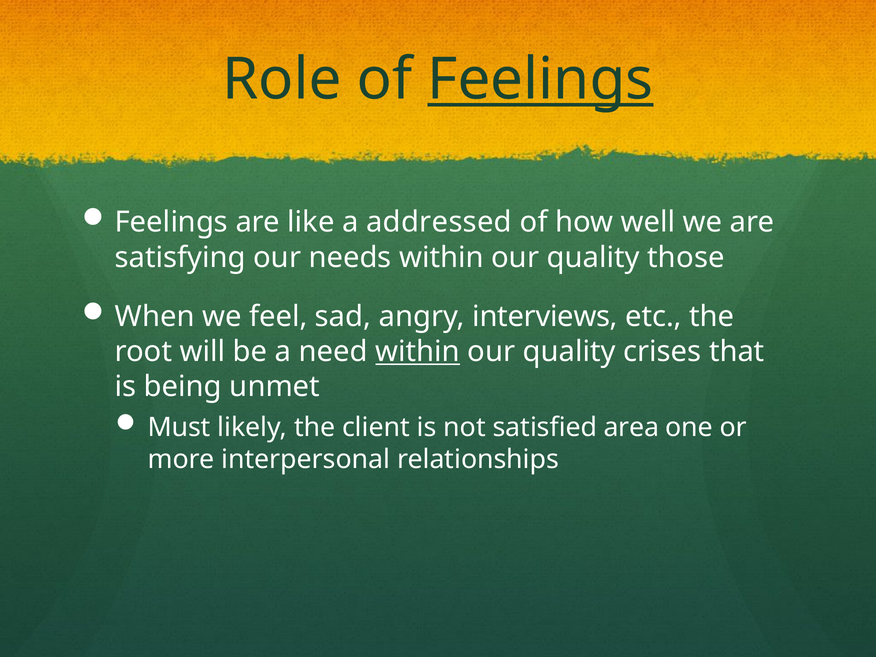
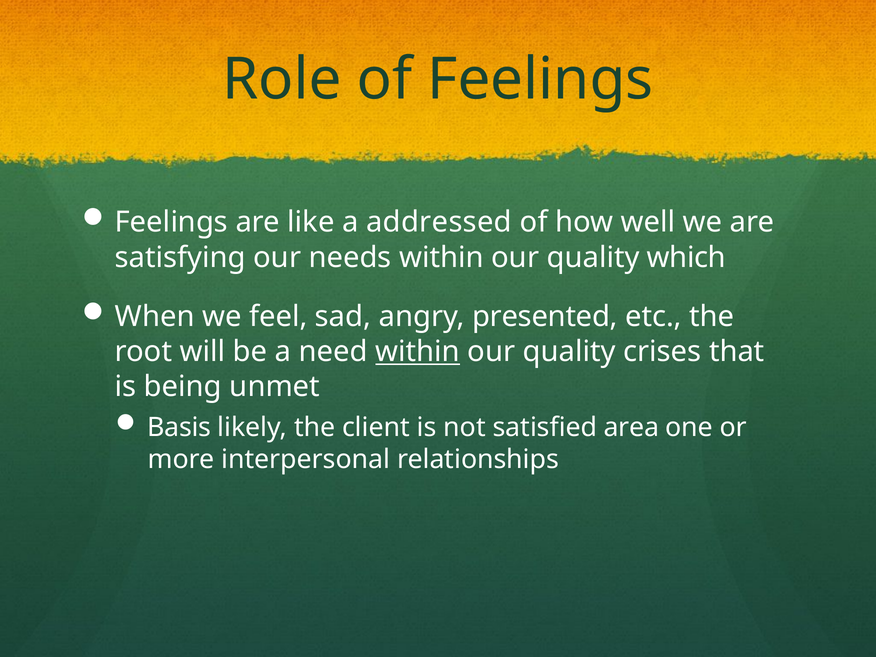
Feelings underline: present -> none (540, 80)
those: those -> which (686, 257)
interviews: interviews -> presented (545, 317)
Must: Must -> Basis (179, 428)
